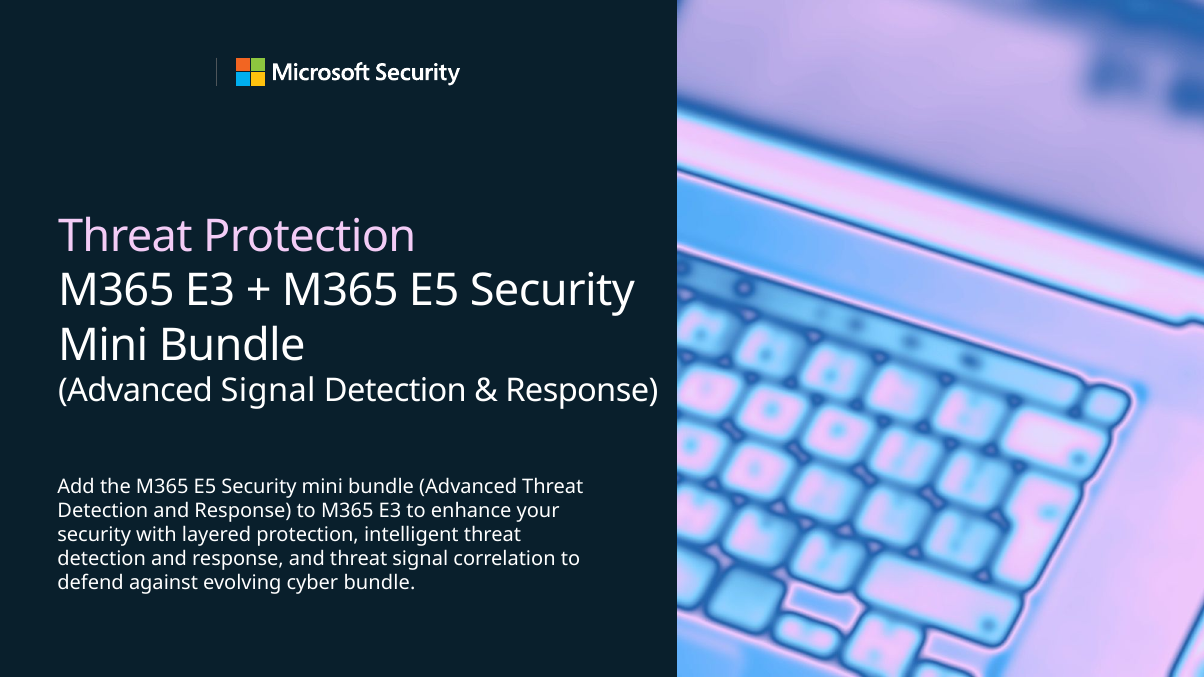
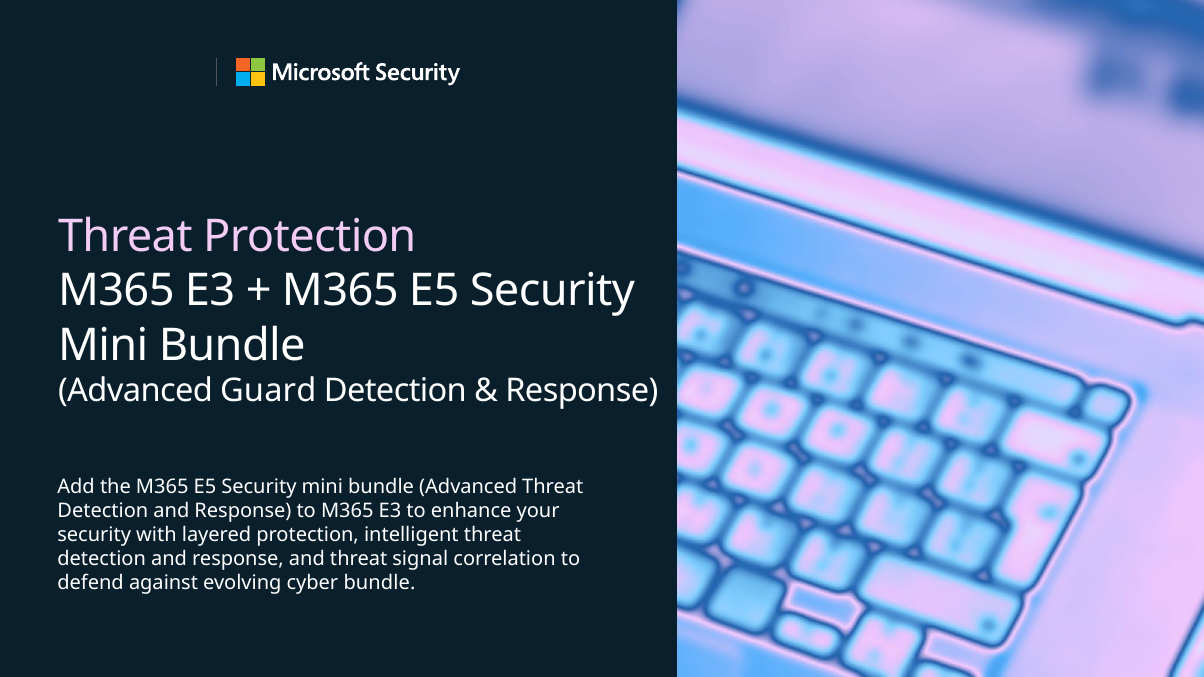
Advanced Signal: Signal -> Guard (268, 391)
